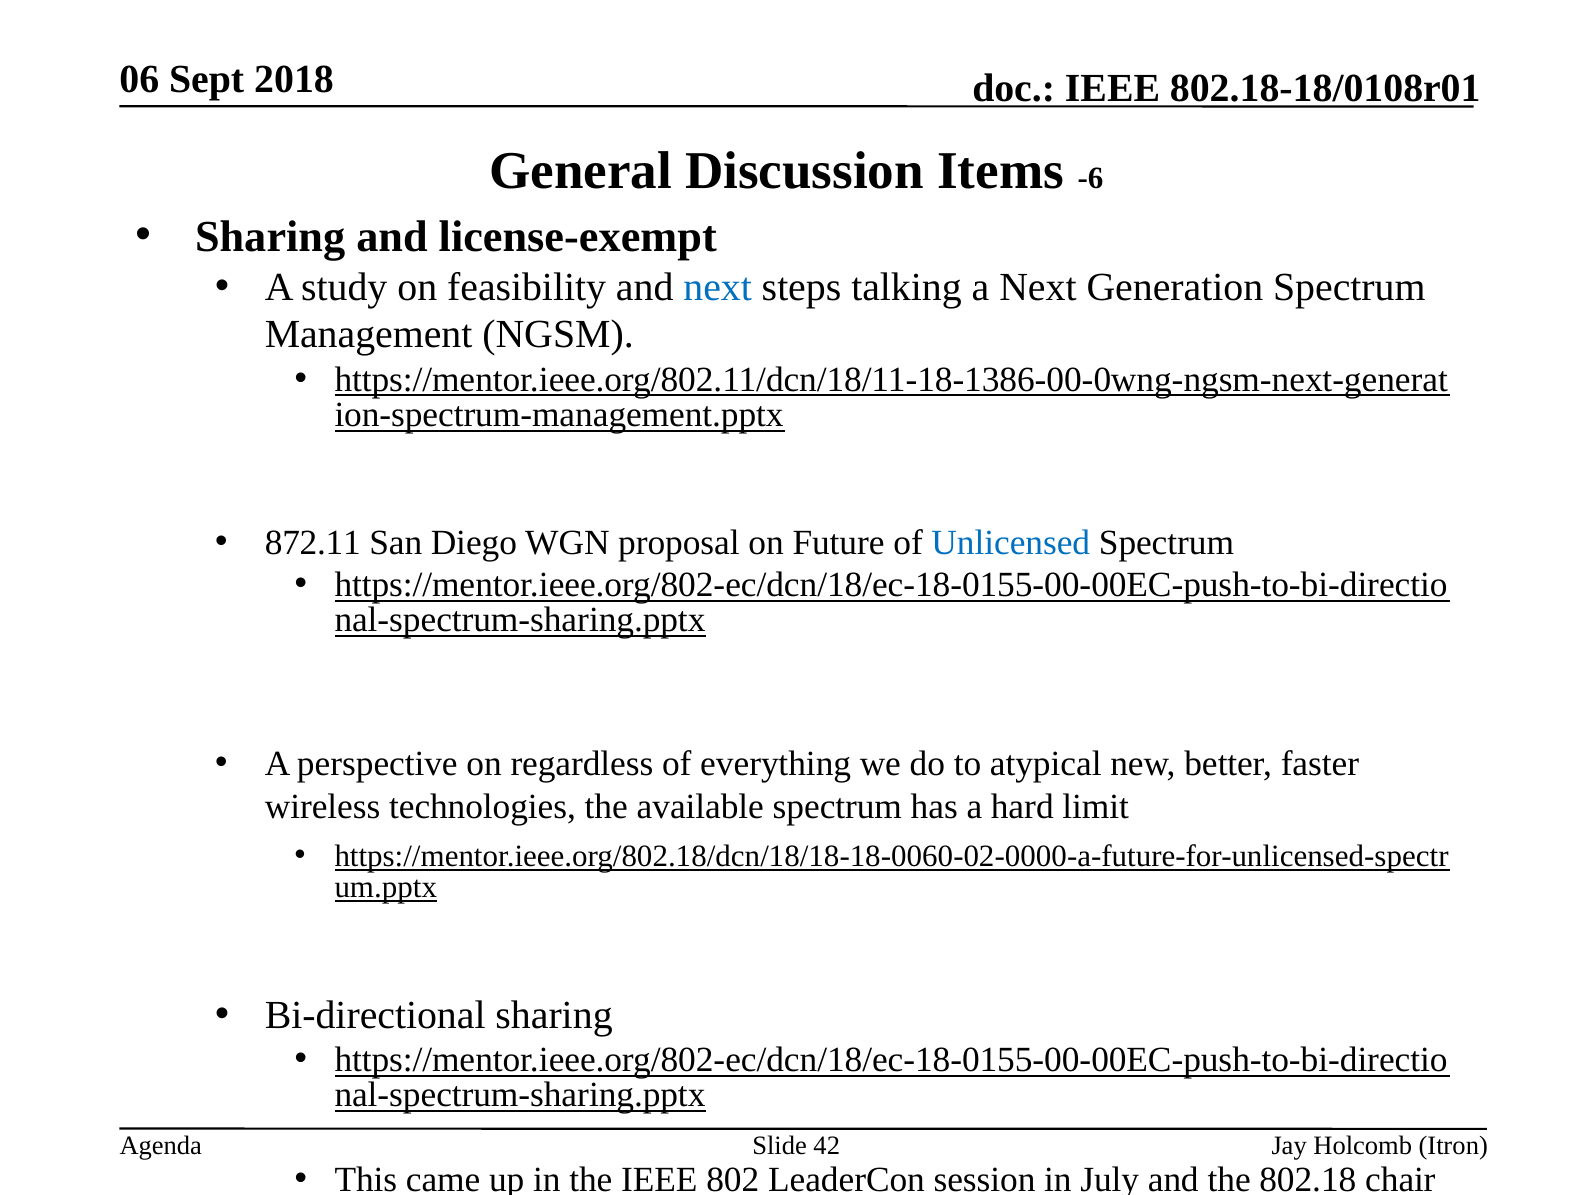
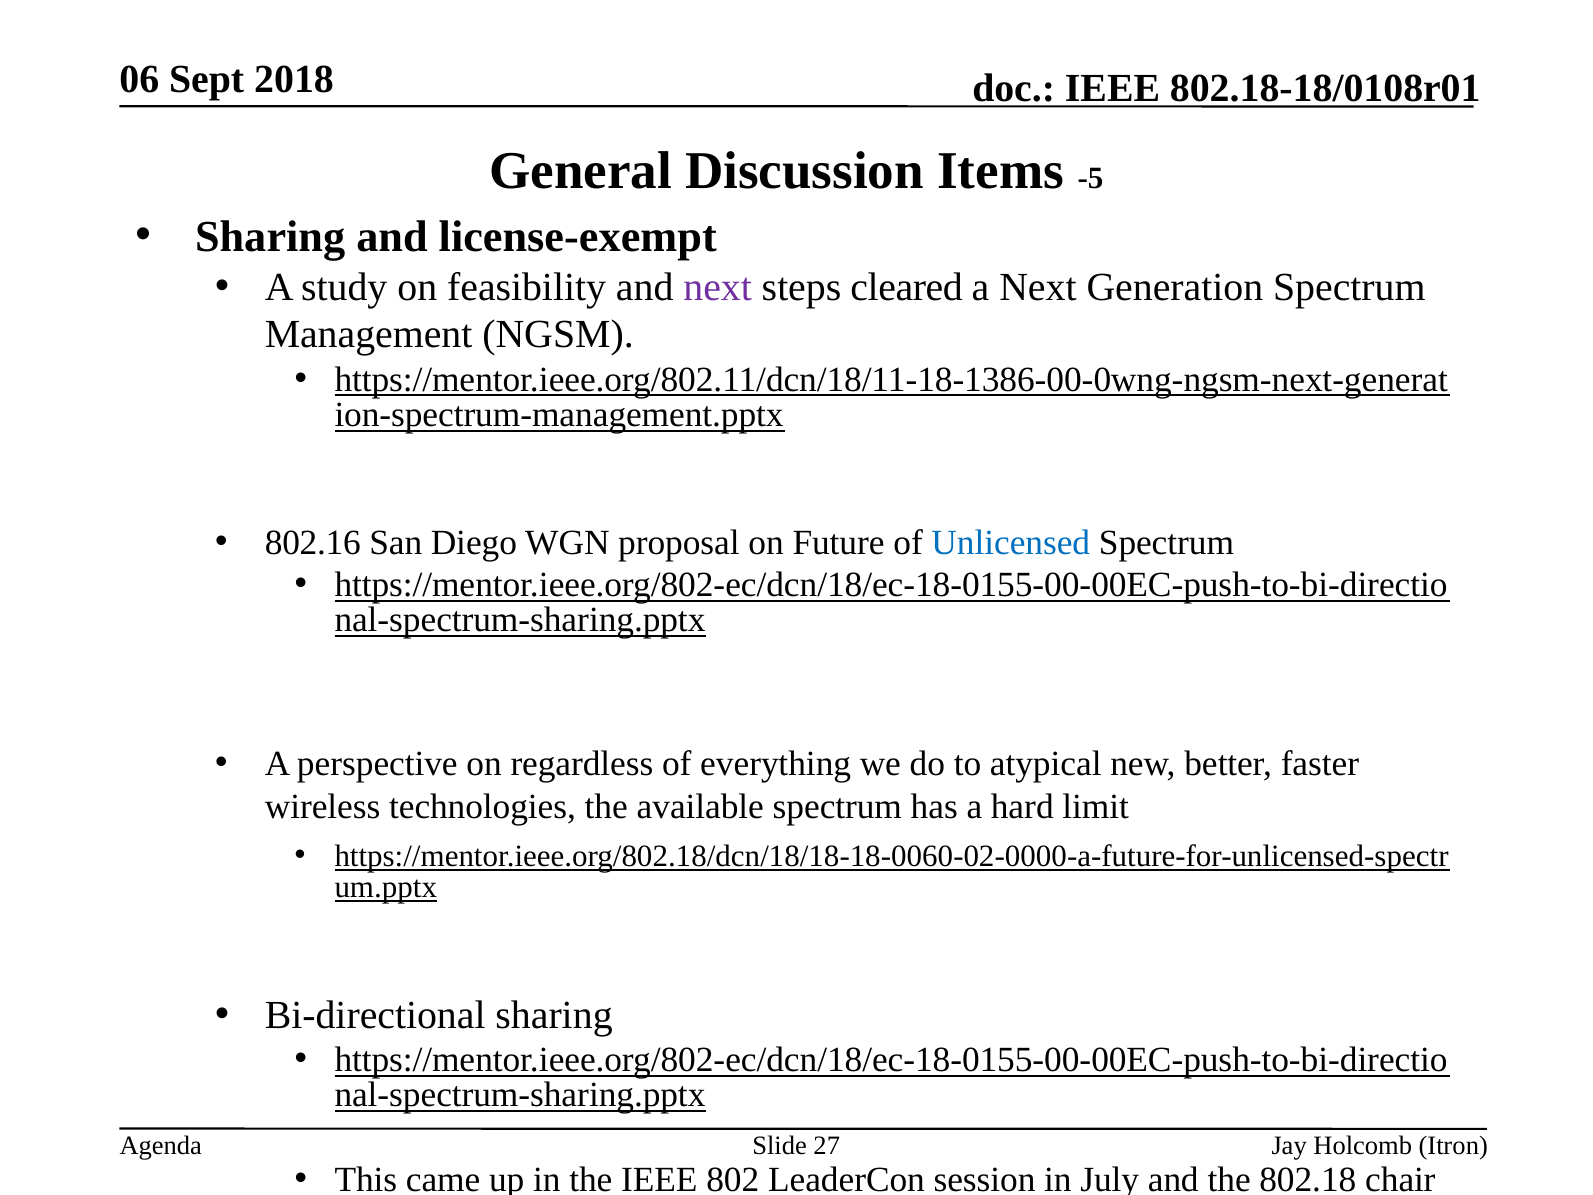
-6: -6 -> -5 (1091, 178)
next colour: blue -> purple (718, 287)
talking: talking -> cleared (907, 287)
872.11: 872.11 -> 802.16 (313, 542)
42: 42 -> 27 (827, 1146)
